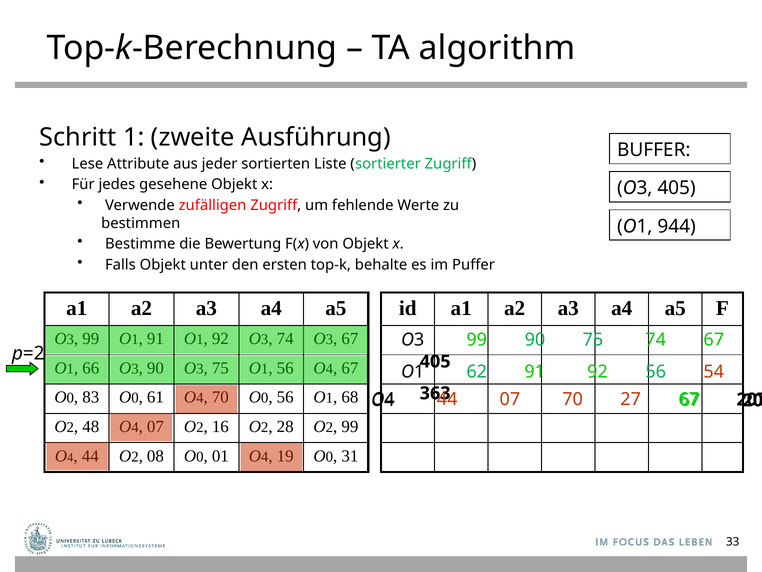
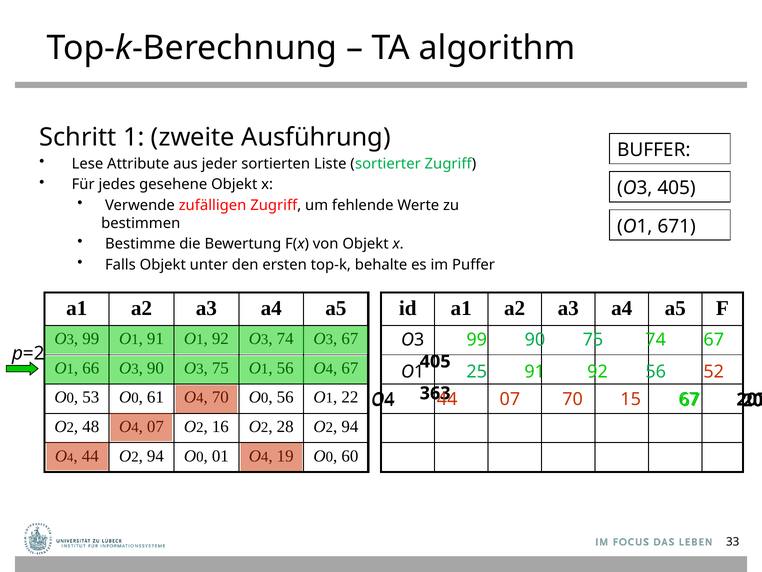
944: 944 -> 671 (677, 226)
62: 62 -> 25 (477, 371)
54: 54 -> 52 (714, 371)
83: 83 -> 53 (91, 397)
68: 68 -> 22 (350, 397)
27: 27 -> 15 (631, 399)
28 O2 99: 99 -> 94 (350, 426)
08: 08 -> 94 (155, 456)
31: 31 -> 60 (350, 456)
